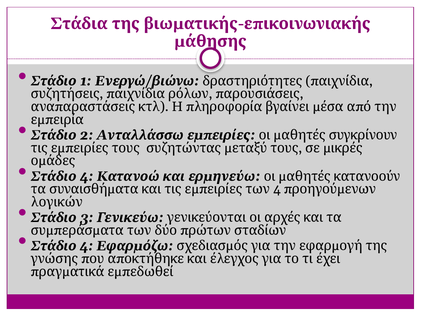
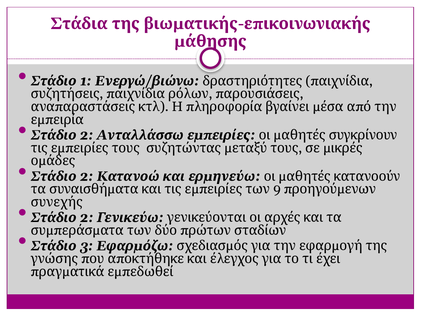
4: 4 -> 2 (87, 176)
4: 4 -> 9 (277, 189)
λογικών: λογικών -> συνεχής (57, 202)
3: 3 -> 2 (87, 217)
4: 4 -> 3 (86, 246)
